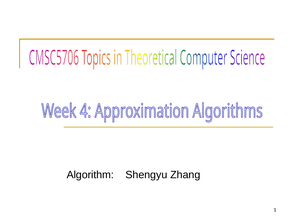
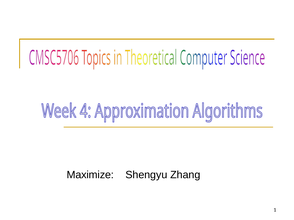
Algorithm: Algorithm -> Maximize (90, 175)
